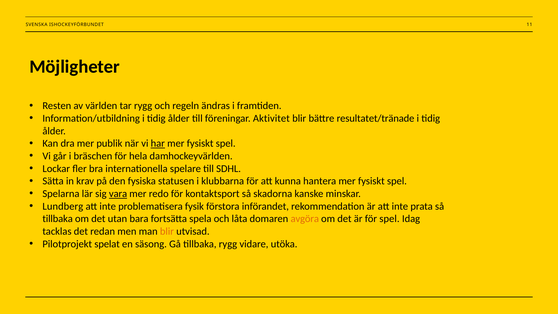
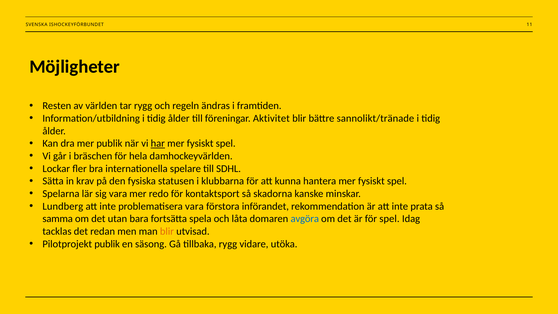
resultatet/tränade: resultatet/tränade -> sannolikt/tränade (375, 118)
vara underline: present -> none (118, 194)
problematisera fysik: fysik -> vara (194, 206)
tillbaka: tillbaka -> samma (58, 219)
avgöra colour: orange -> blue (305, 219)
Pilotprojekt spelat: spelat -> publik (107, 244)
